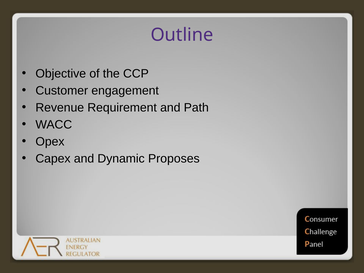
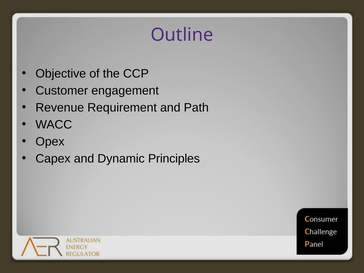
Proposes: Proposes -> Principles (174, 159)
